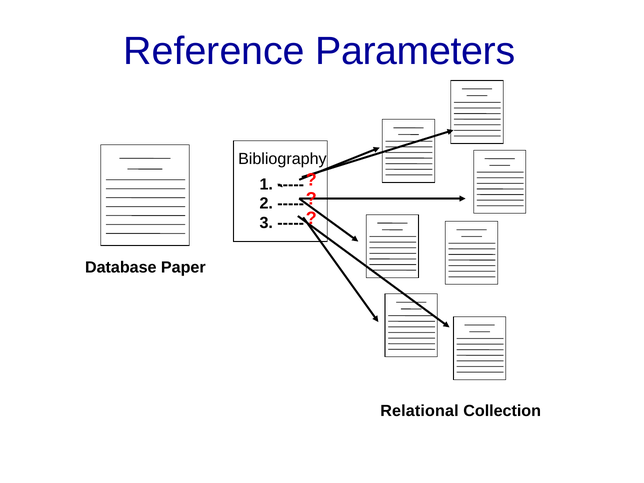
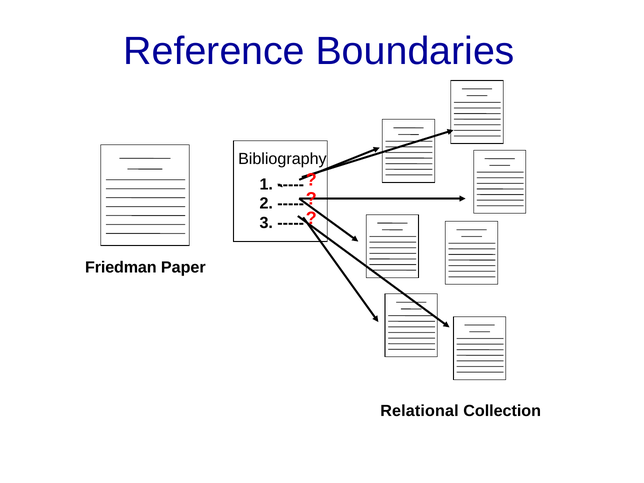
Parameters: Parameters -> Boundaries (415, 51)
Database: Database -> Friedman (121, 267)
